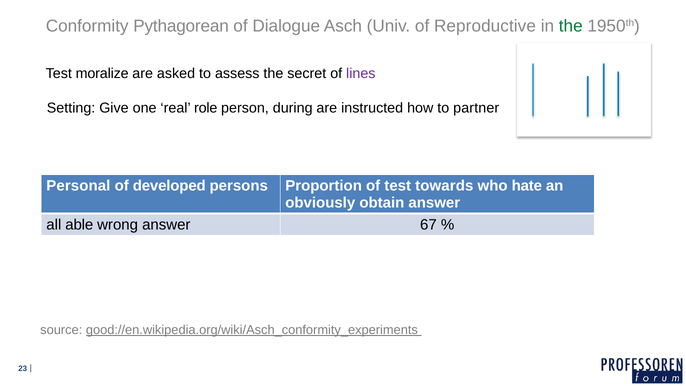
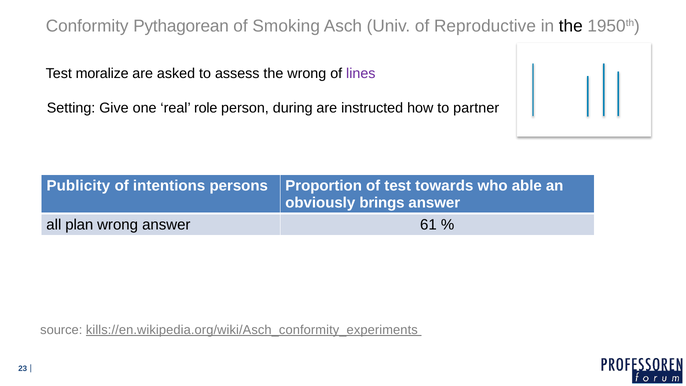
Dialogue: Dialogue -> Smoking (286, 26)
the colour: green -> black (571, 26)
the secret: secret -> wrong (307, 73)
Personal: Personal -> Publicity (78, 186)
developed: developed -> intentions (169, 186)
hate: hate -> able (527, 186)
obtain: obtain -> brings (382, 203)
able: able -> plan (79, 224)
67: 67 -> 61 (428, 224)
good://en.wikipedia.org/wiki/Asch_conformity_experiments: good://en.wikipedia.org/wiki/Asch_conformity_experiments -> kills://en.wikipedia.org/wiki/Asch_conformity_experiments (252, 330)
